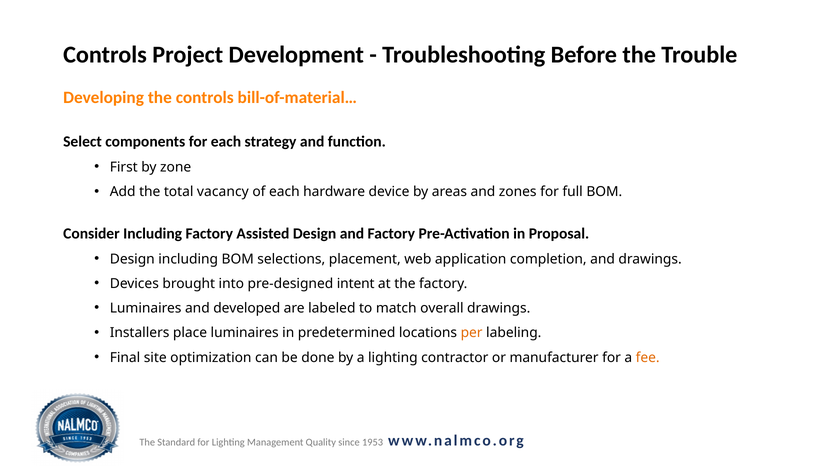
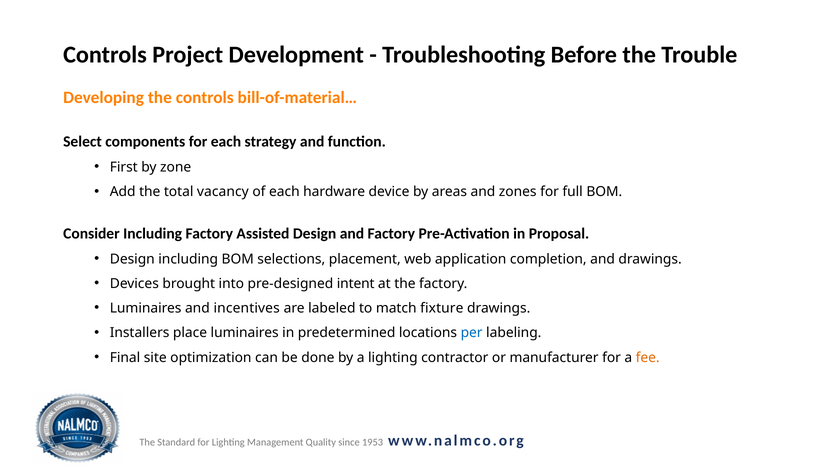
developed: developed -> incentives (247, 308)
overall: overall -> fixture (442, 308)
per colour: orange -> blue (472, 333)
